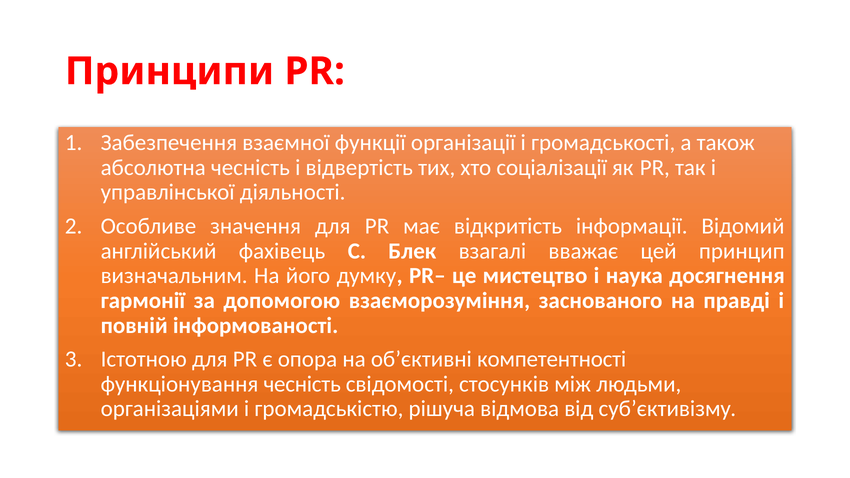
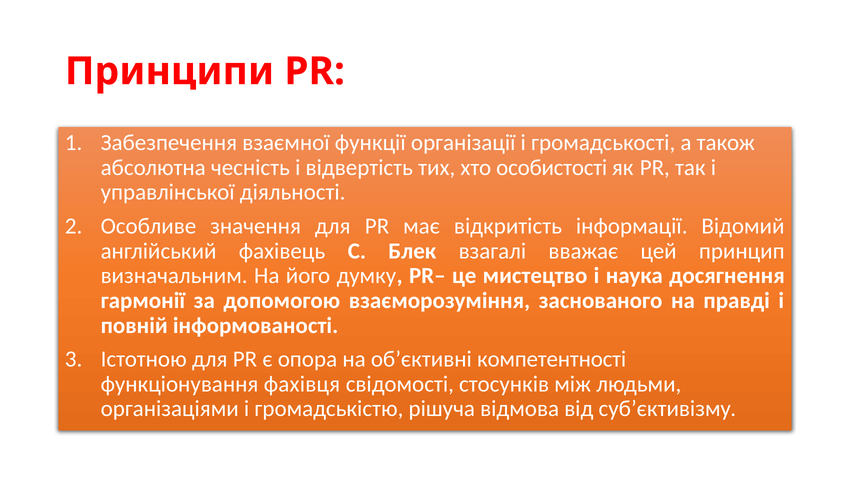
соціалізації: соціалізації -> особистості (552, 168)
функціонування чесність: чесність -> фахівця (302, 384)
